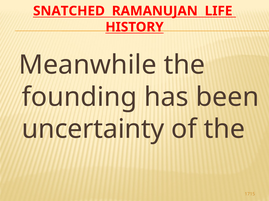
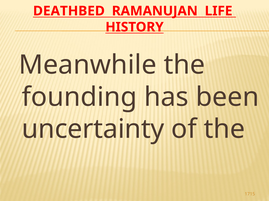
SNATCHED: SNATCHED -> DEATHBED (69, 11)
